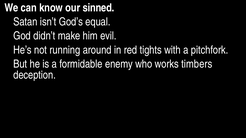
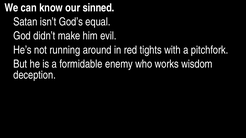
timbers: timbers -> wisdom (197, 64)
